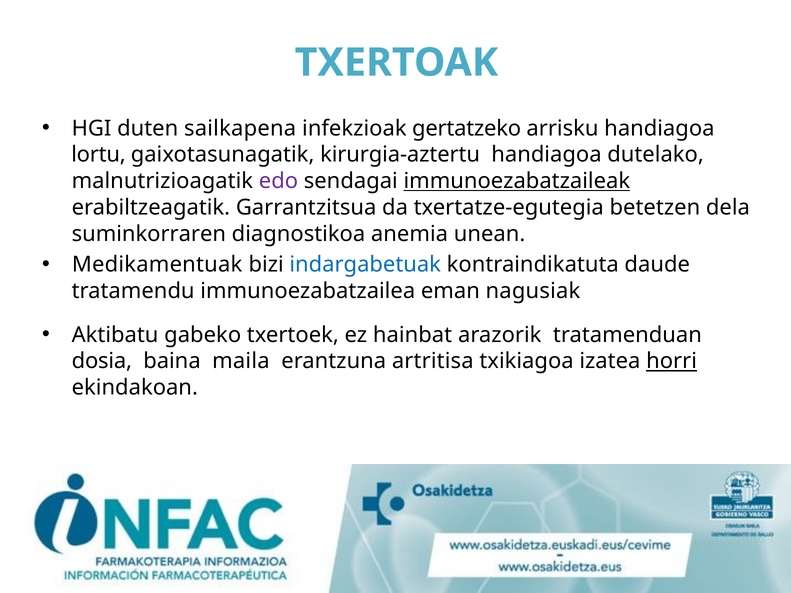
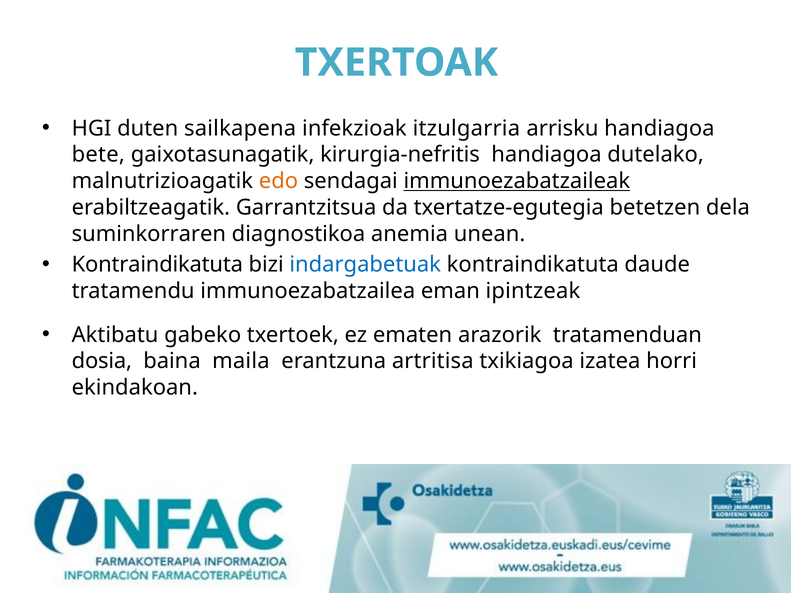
gertatzeko: gertatzeko -> itzulgarria (466, 128)
lortu: lortu -> bete (98, 155)
kirurgia-aztertu: kirurgia-aztertu -> kirurgia-nefritis (400, 155)
edo colour: purple -> orange (278, 181)
Medikamentuak: Medikamentuak -> Kontraindikatuta (157, 265)
nagusiak: nagusiak -> ipintzeak (533, 291)
hainbat: hainbat -> ematen (413, 335)
horri underline: present -> none (672, 361)
